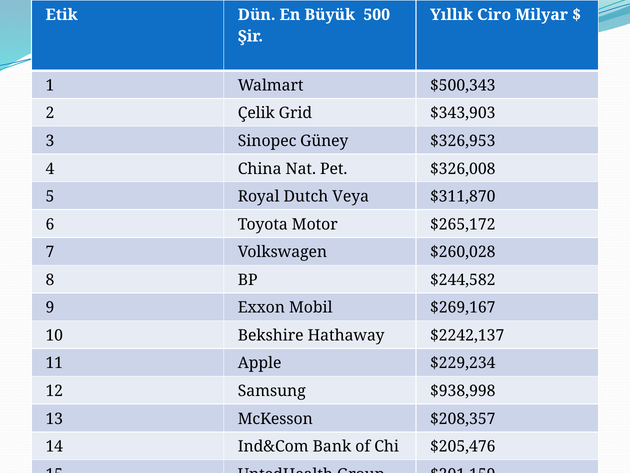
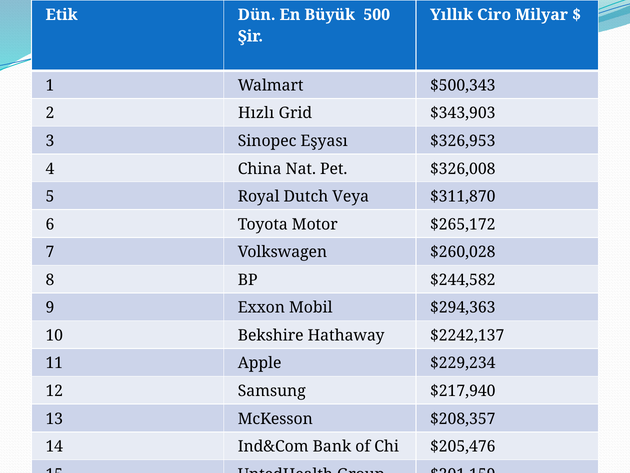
Çelik: Çelik -> Hızlı (256, 113)
Güney: Güney -> Eşyası (324, 141)
$269,167: $269,167 -> $294,363 (463, 307)
$938,998: $938,998 -> $217,940 (463, 391)
